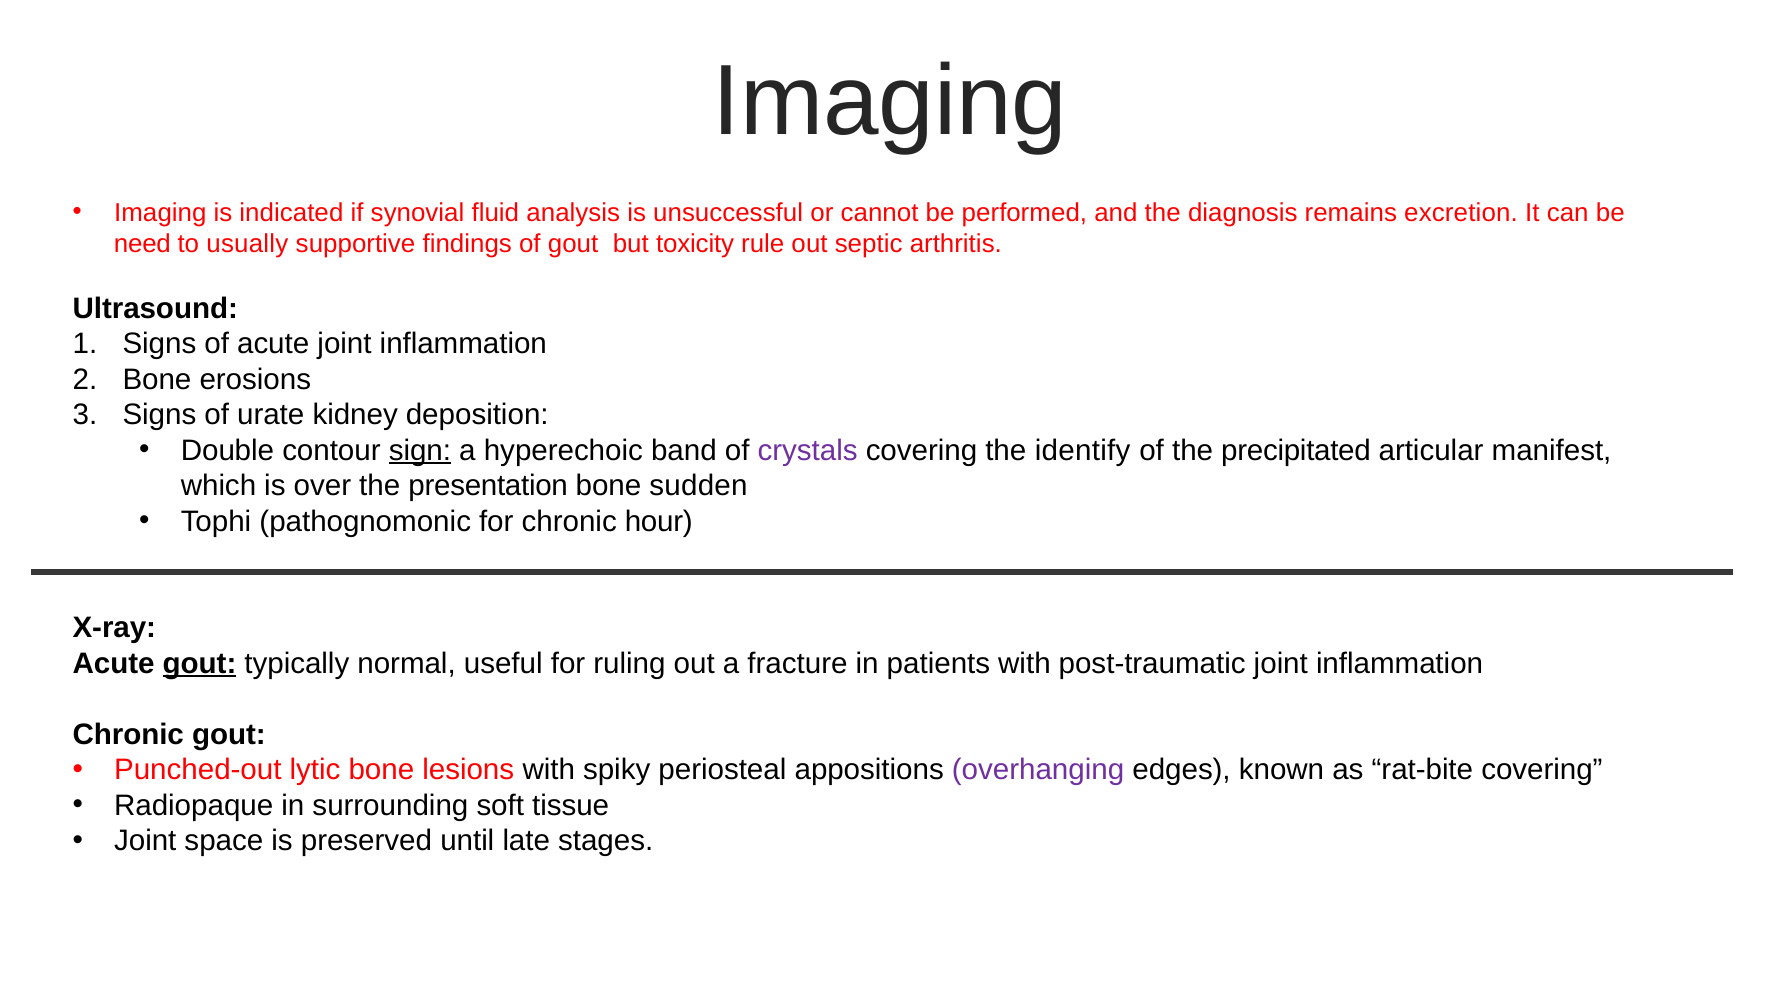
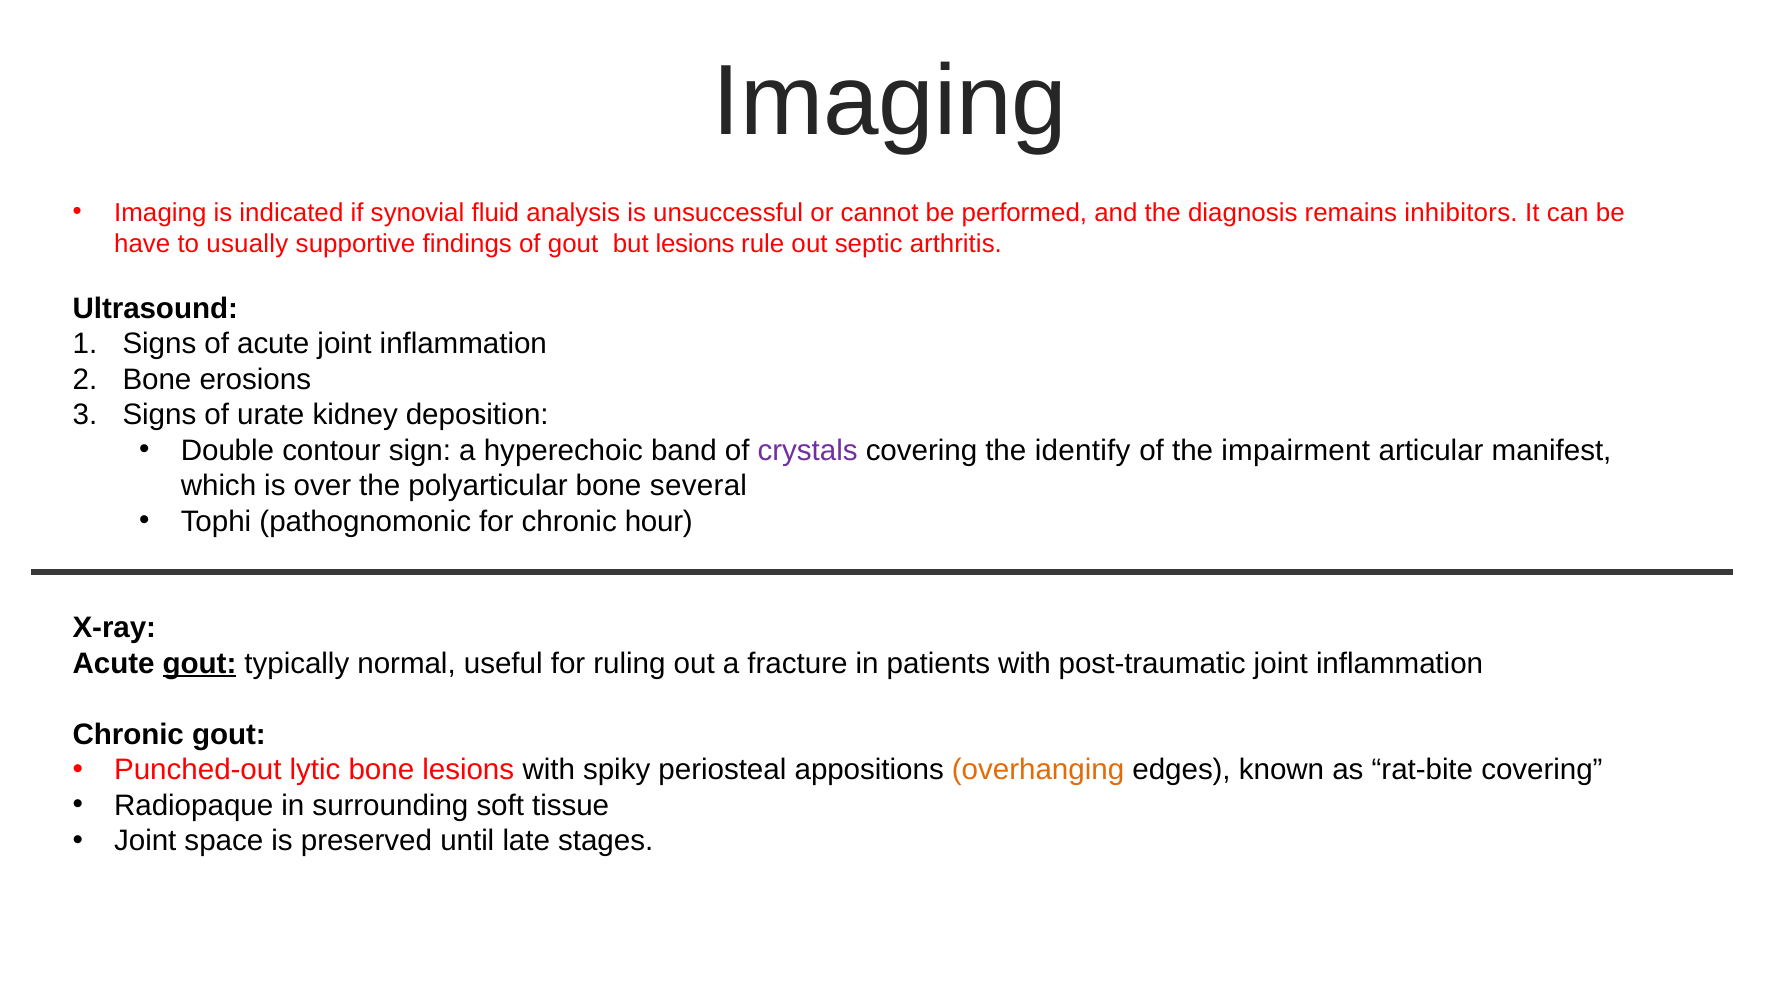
excretion: excretion -> inhibitors (1461, 213)
need: need -> have (142, 244)
but toxicity: toxicity -> lesions (695, 244)
sign underline: present -> none (420, 450)
precipitated: precipitated -> impairment (1296, 450)
presentation: presentation -> polyarticular (488, 486)
sudden: sudden -> several (699, 486)
overhanging colour: purple -> orange (1038, 770)
